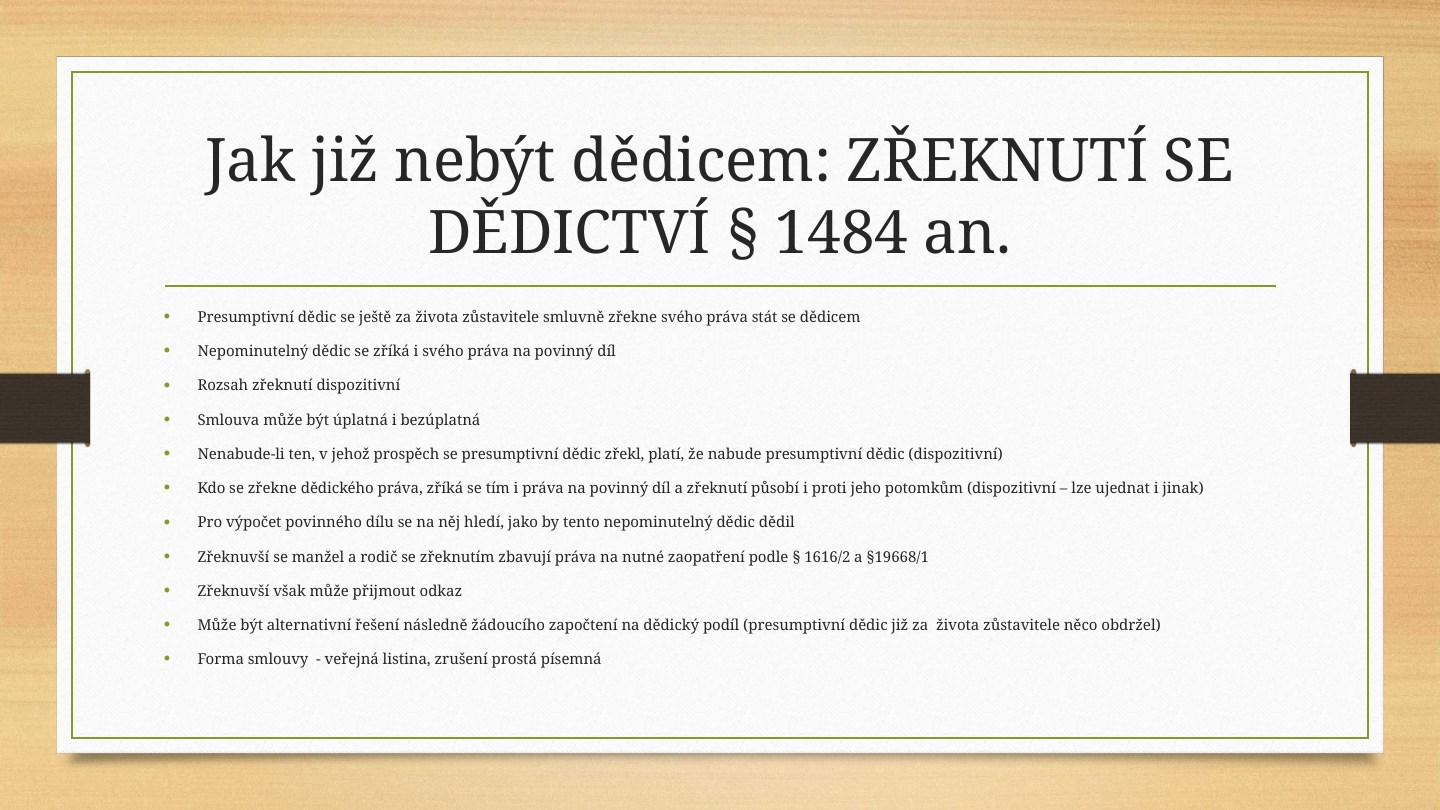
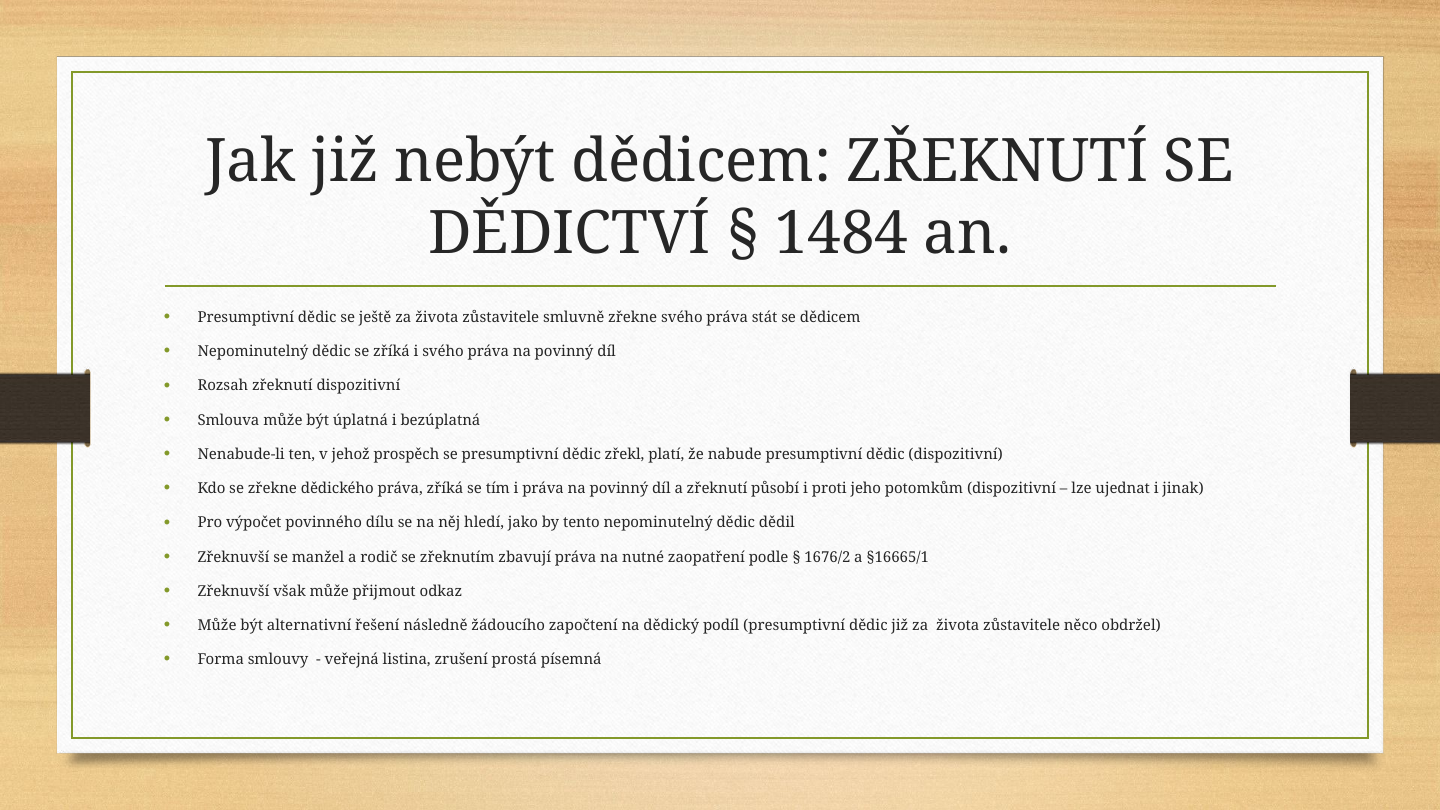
1616/2: 1616/2 -> 1676/2 (827, 557)
§19668/1: §19668/1 -> §16665/1 (898, 557)
